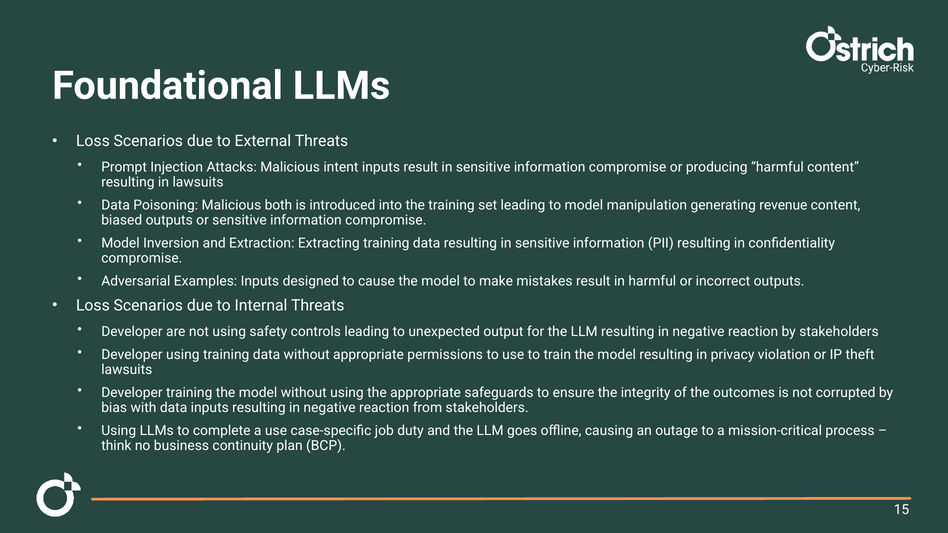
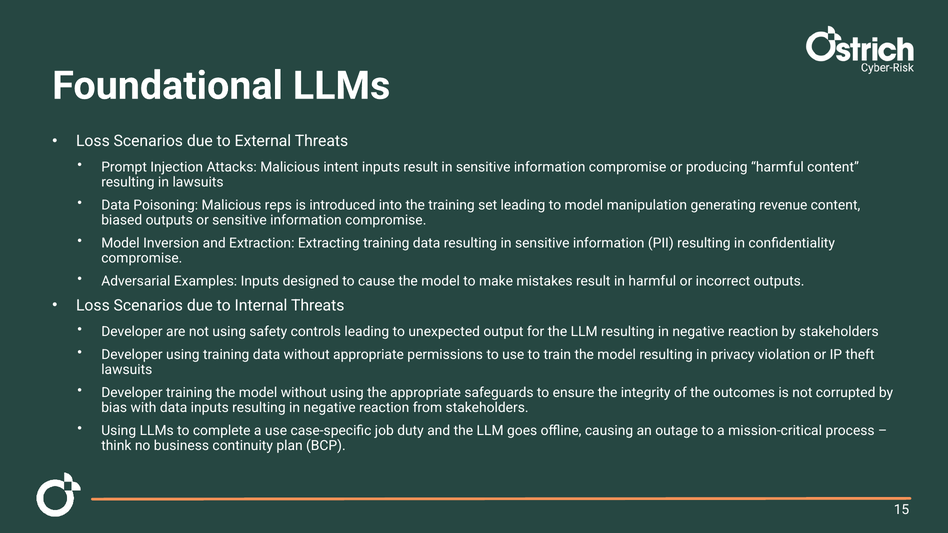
both: both -> reps (278, 205)
